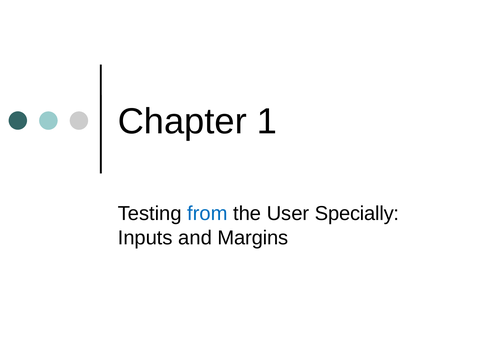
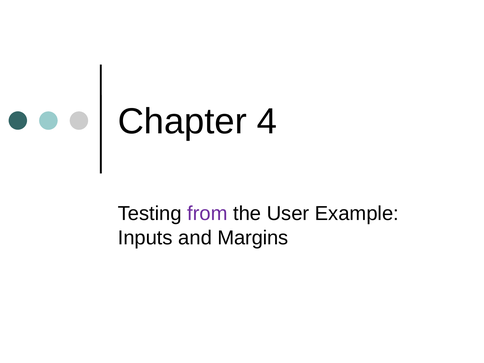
1: 1 -> 4 (267, 122)
from colour: blue -> purple (207, 214)
Specially: Specially -> Example (357, 214)
